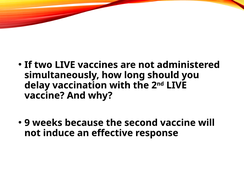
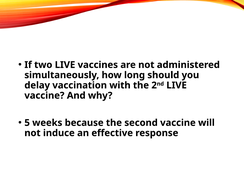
9: 9 -> 5 (27, 123)
